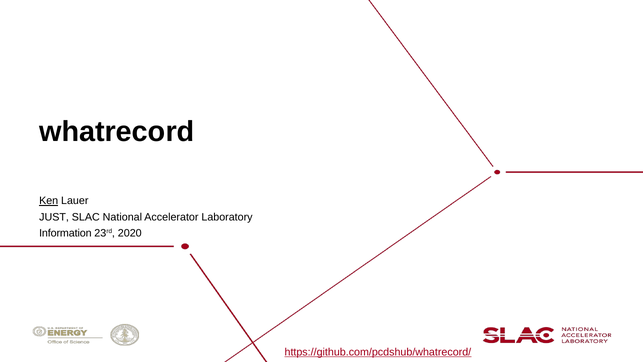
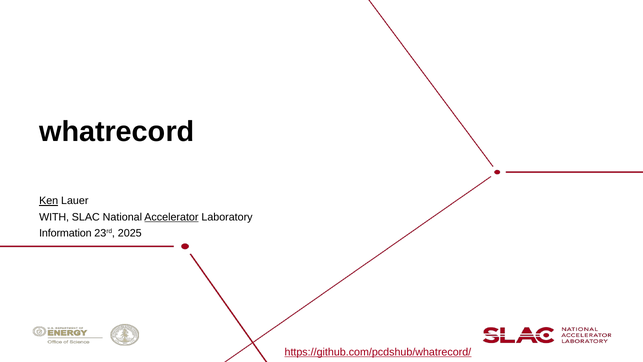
JUST: JUST -> WITH (54, 217)
Accelerator underline: none -> present (171, 217)
2020: 2020 -> 2025 (130, 233)
